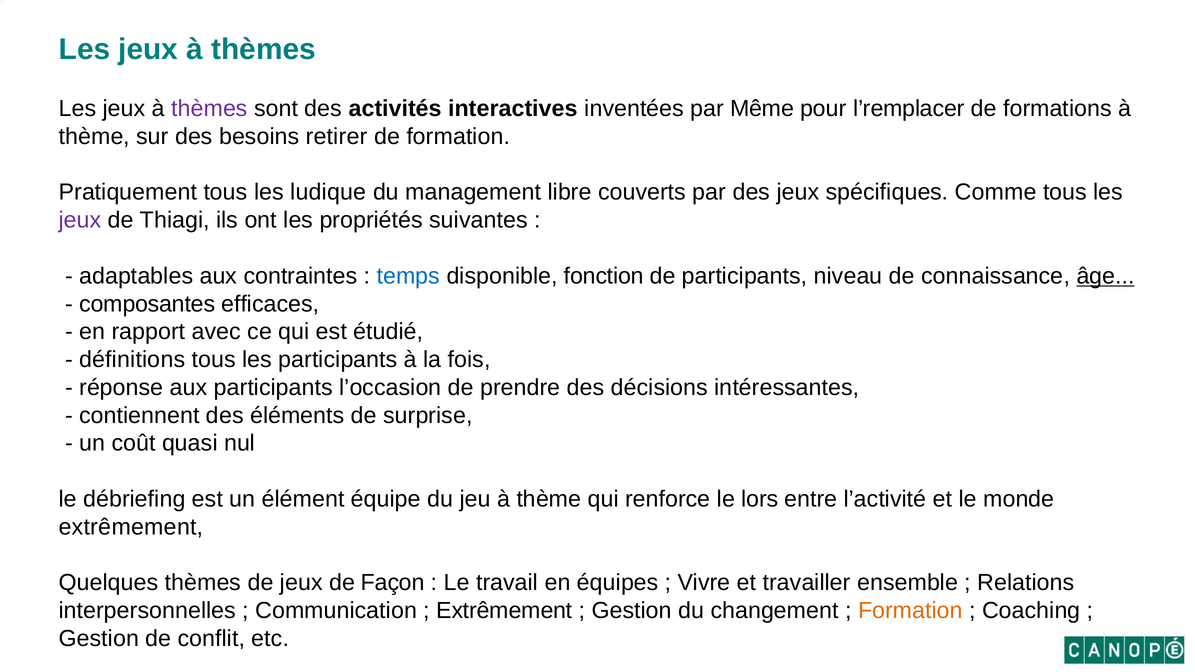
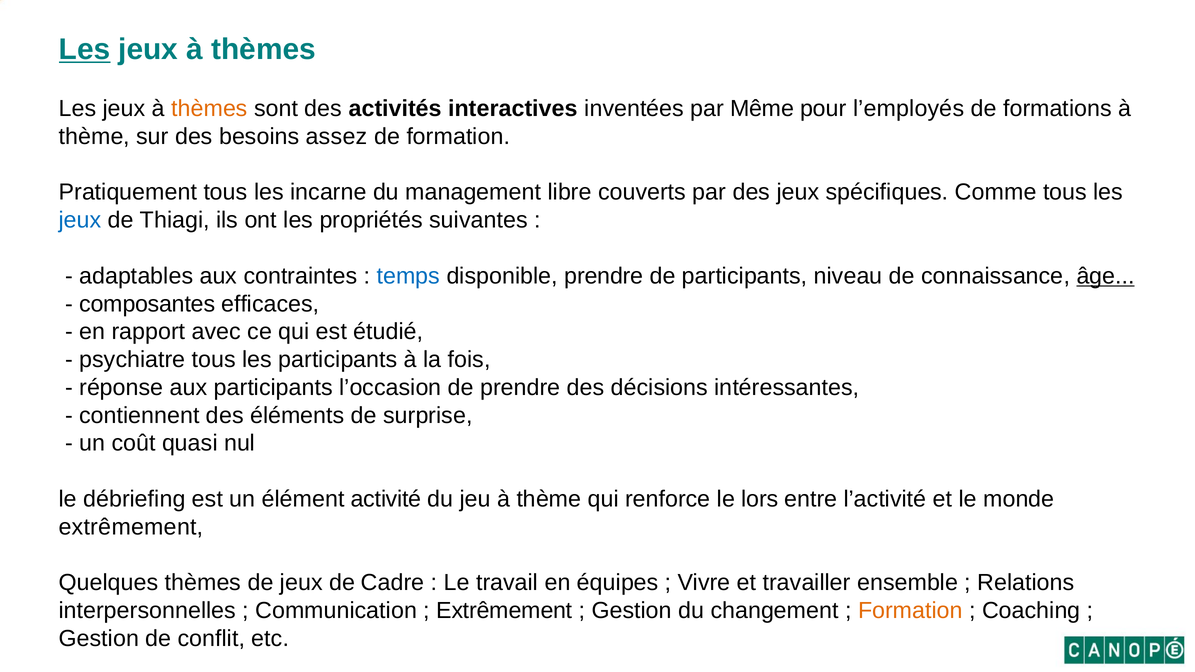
Les underline: none -> present (85, 49)
thèmes colour: purple -> orange (209, 109)
l’remplacer: l’remplacer -> l’employés (909, 109)
retirer: retirer -> assez (337, 137)
ludique: ludique -> incarne (328, 192)
jeux colour: purple -> blue (80, 220)
disponible fonction: fonction -> prendre (604, 276)
définitions: définitions -> psychiatre (132, 360)
équipe: équipe -> activité (386, 499)
Façon: Façon -> Cadre (393, 583)
